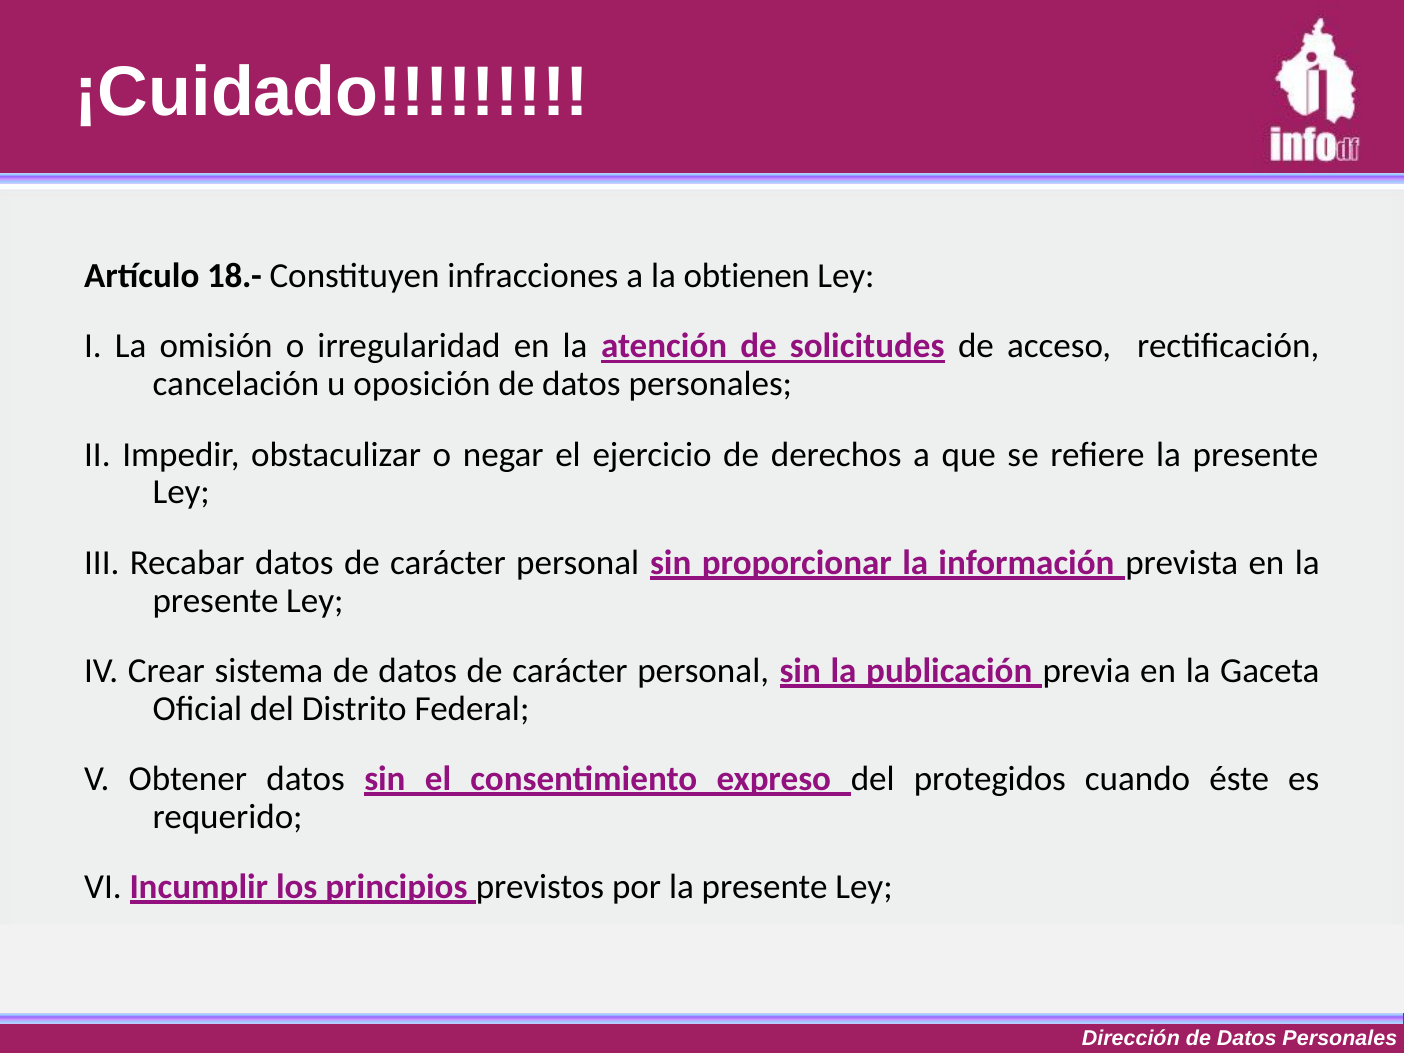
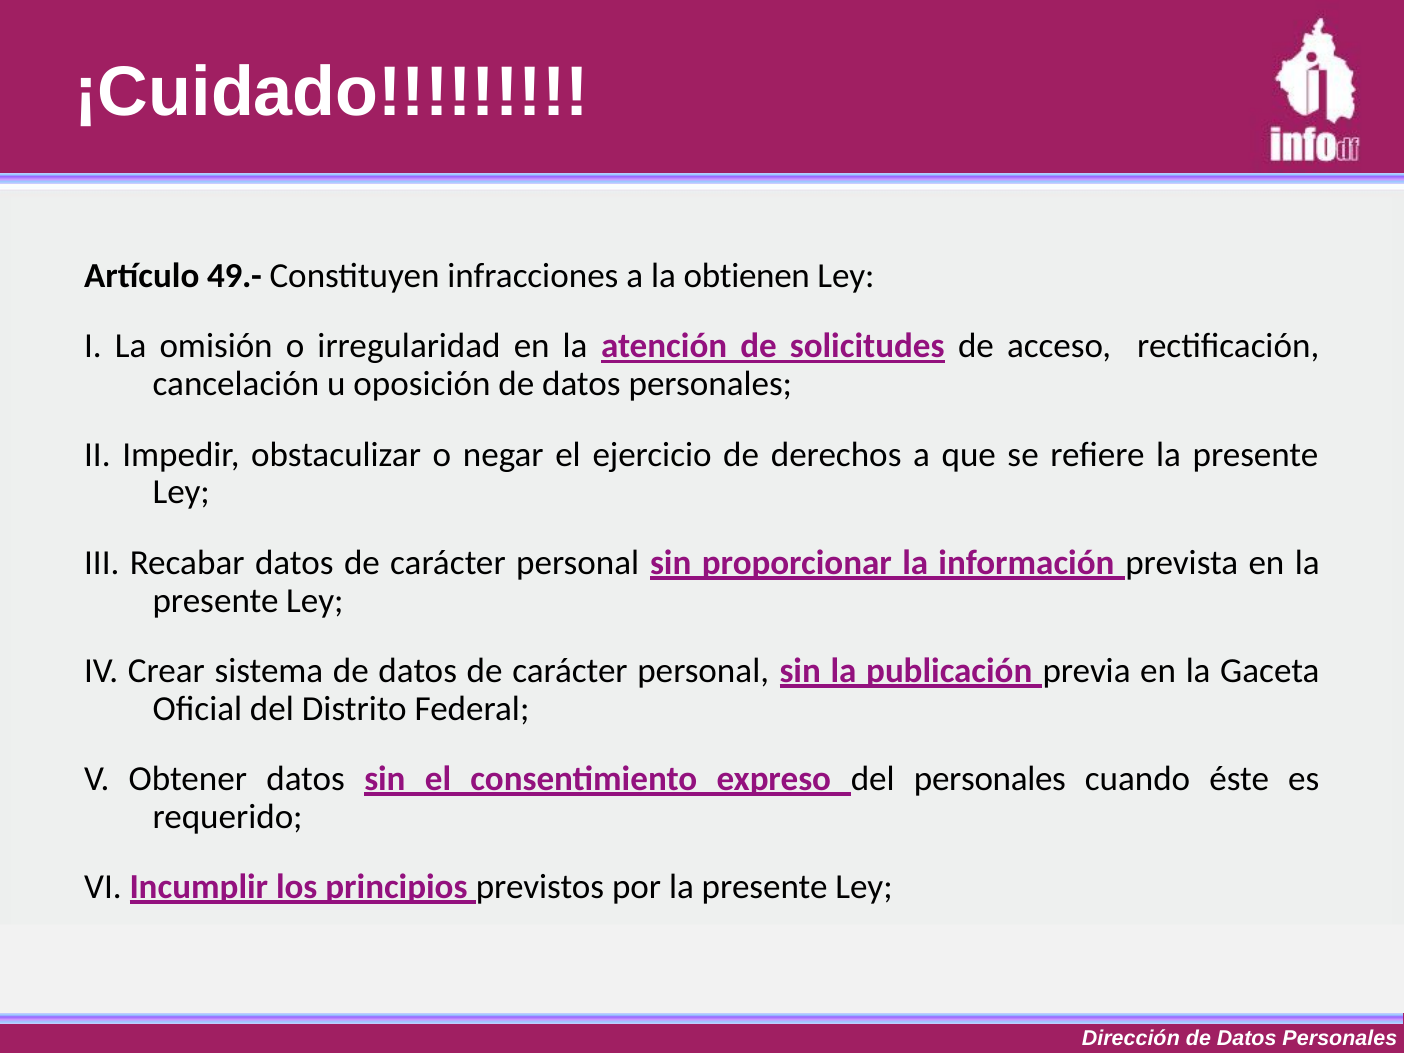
18.-: 18.- -> 49.- (234, 276)
del protegidos: protegidos -> personales (990, 779)
